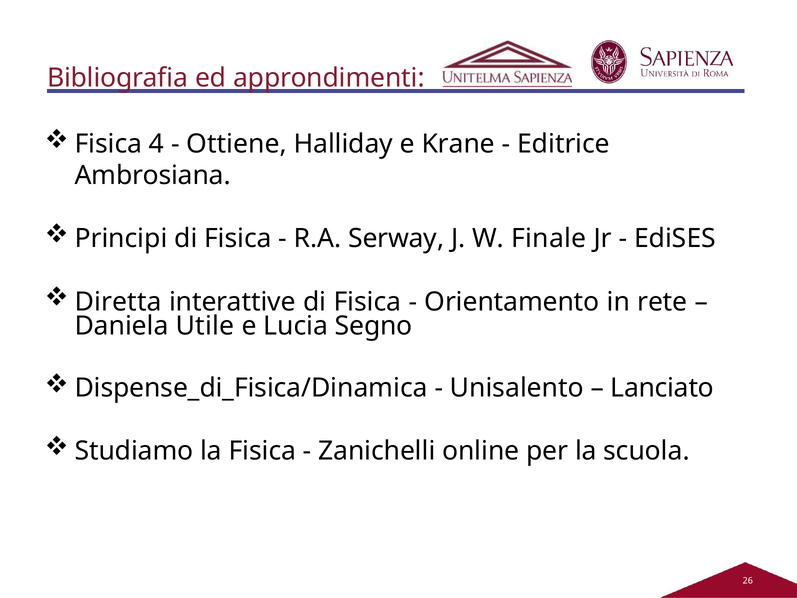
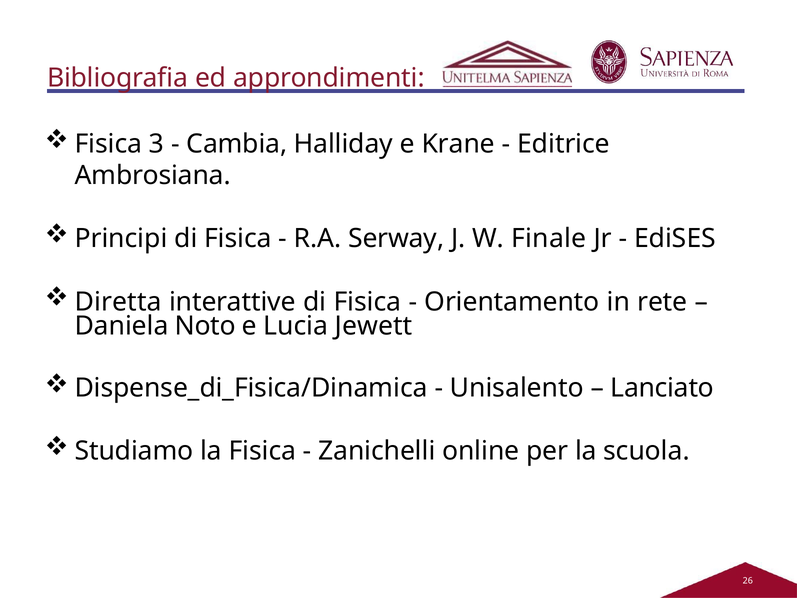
4: 4 -> 3 (157, 144)
Ottiene: Ottiene -> Cambia (237, 144)
Utile: Utile -> Noto (205, 326)
Segno: Segno -> Jewett (374, 326)
